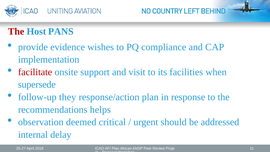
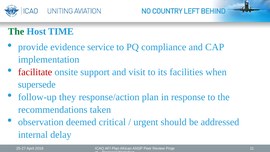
The colour: red -> green (16, 31)
PANS: PANS -> TIME (61, 31)
wishes: wishes -> service (101, 47)
helps: helps -> taken (100, 110)
